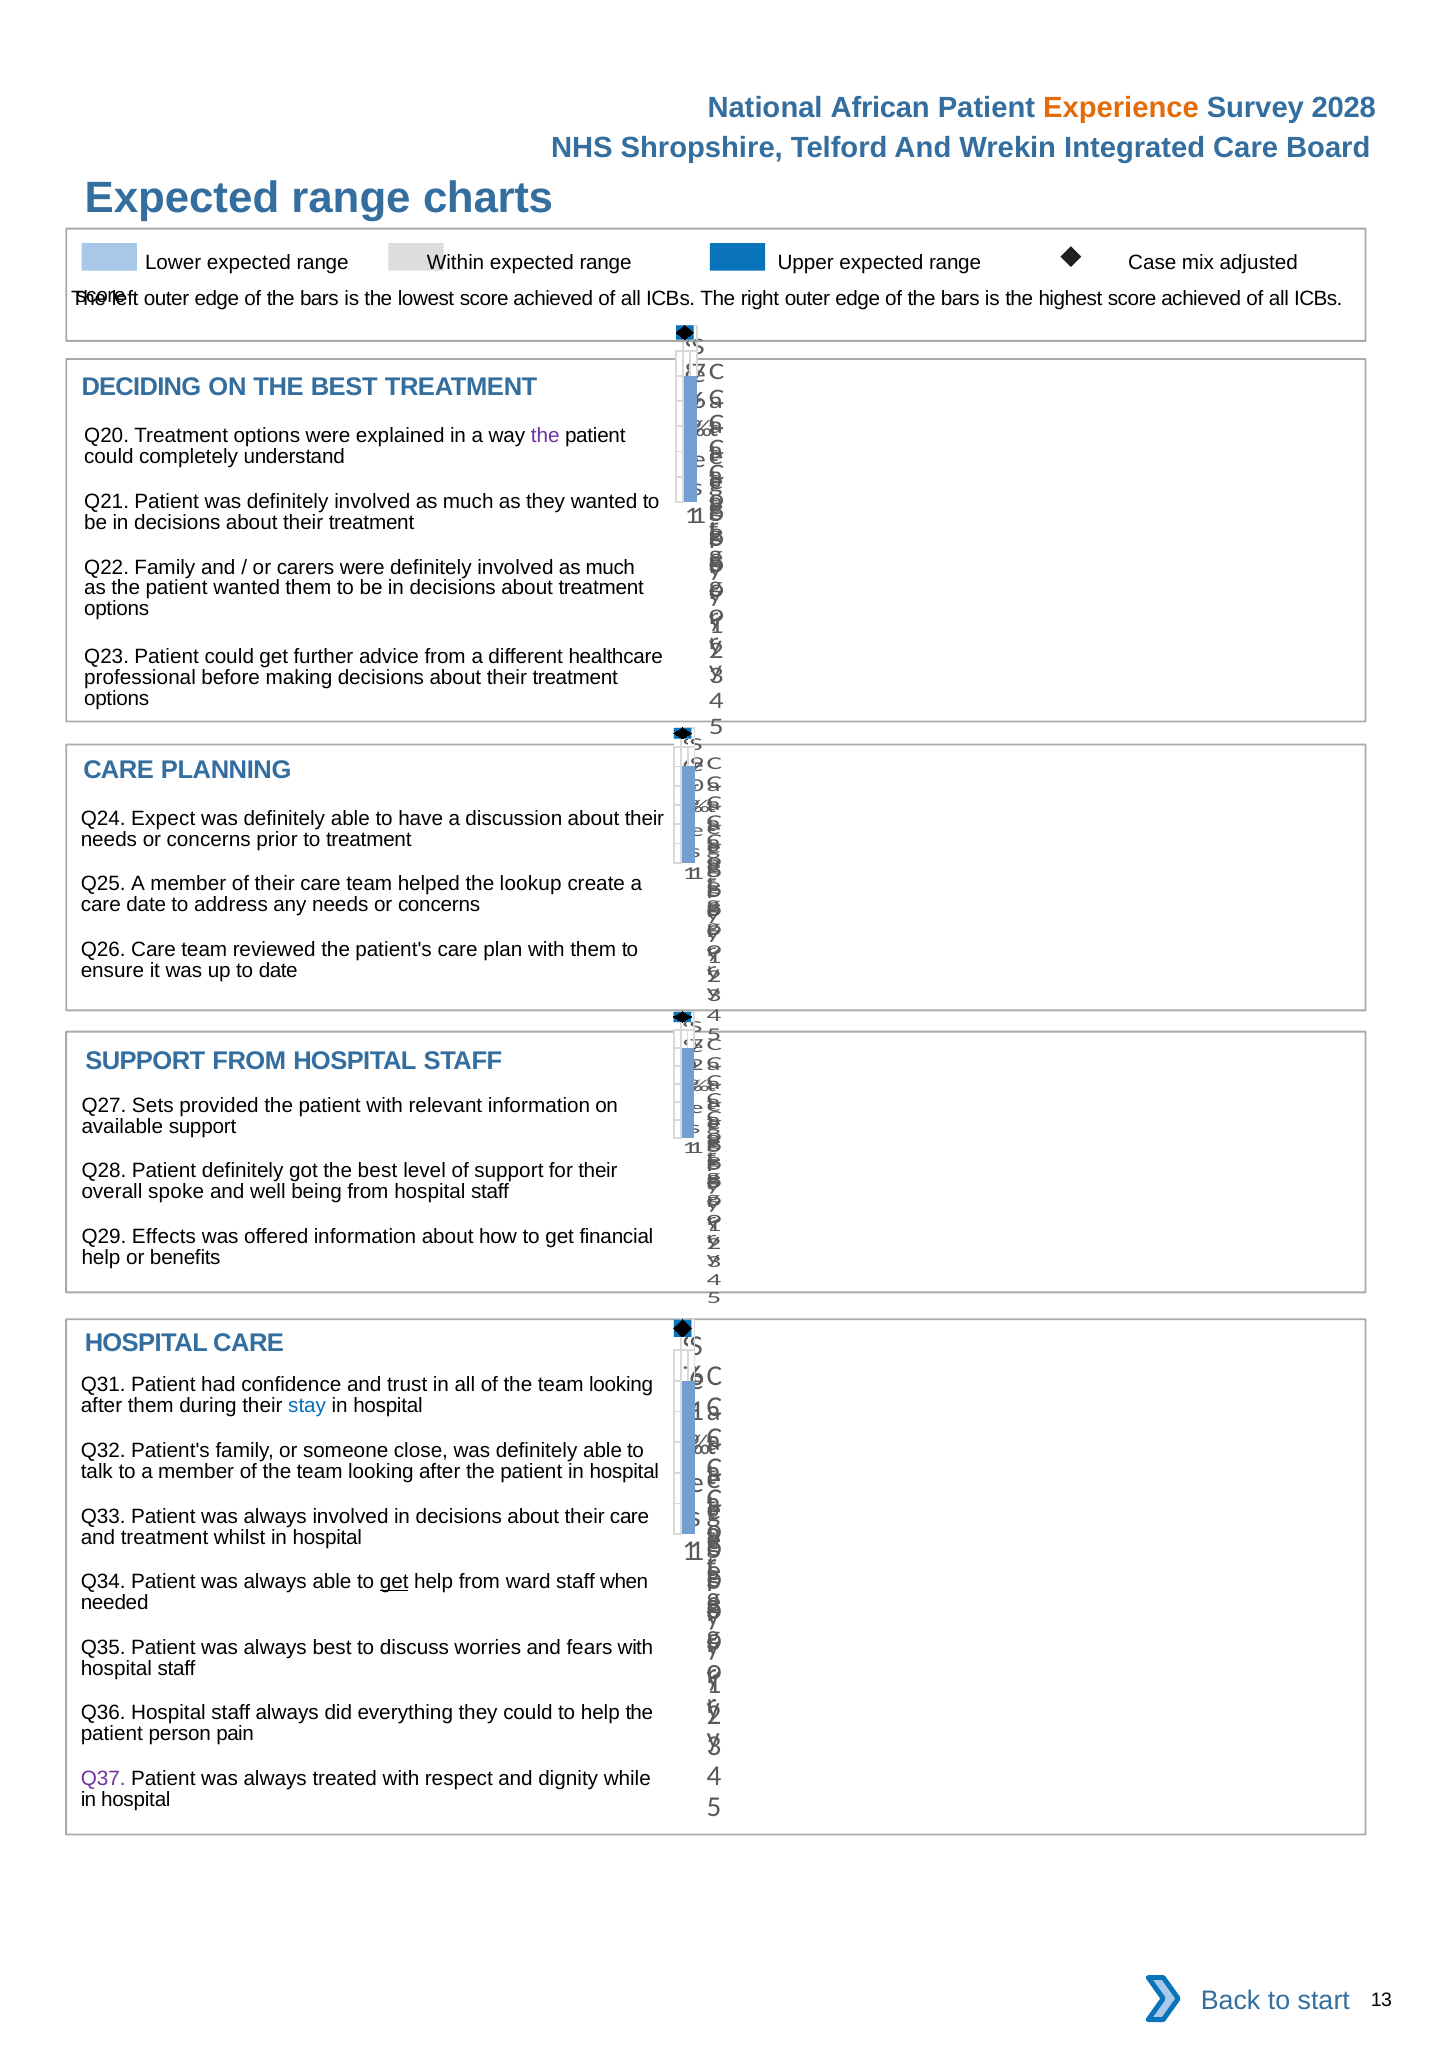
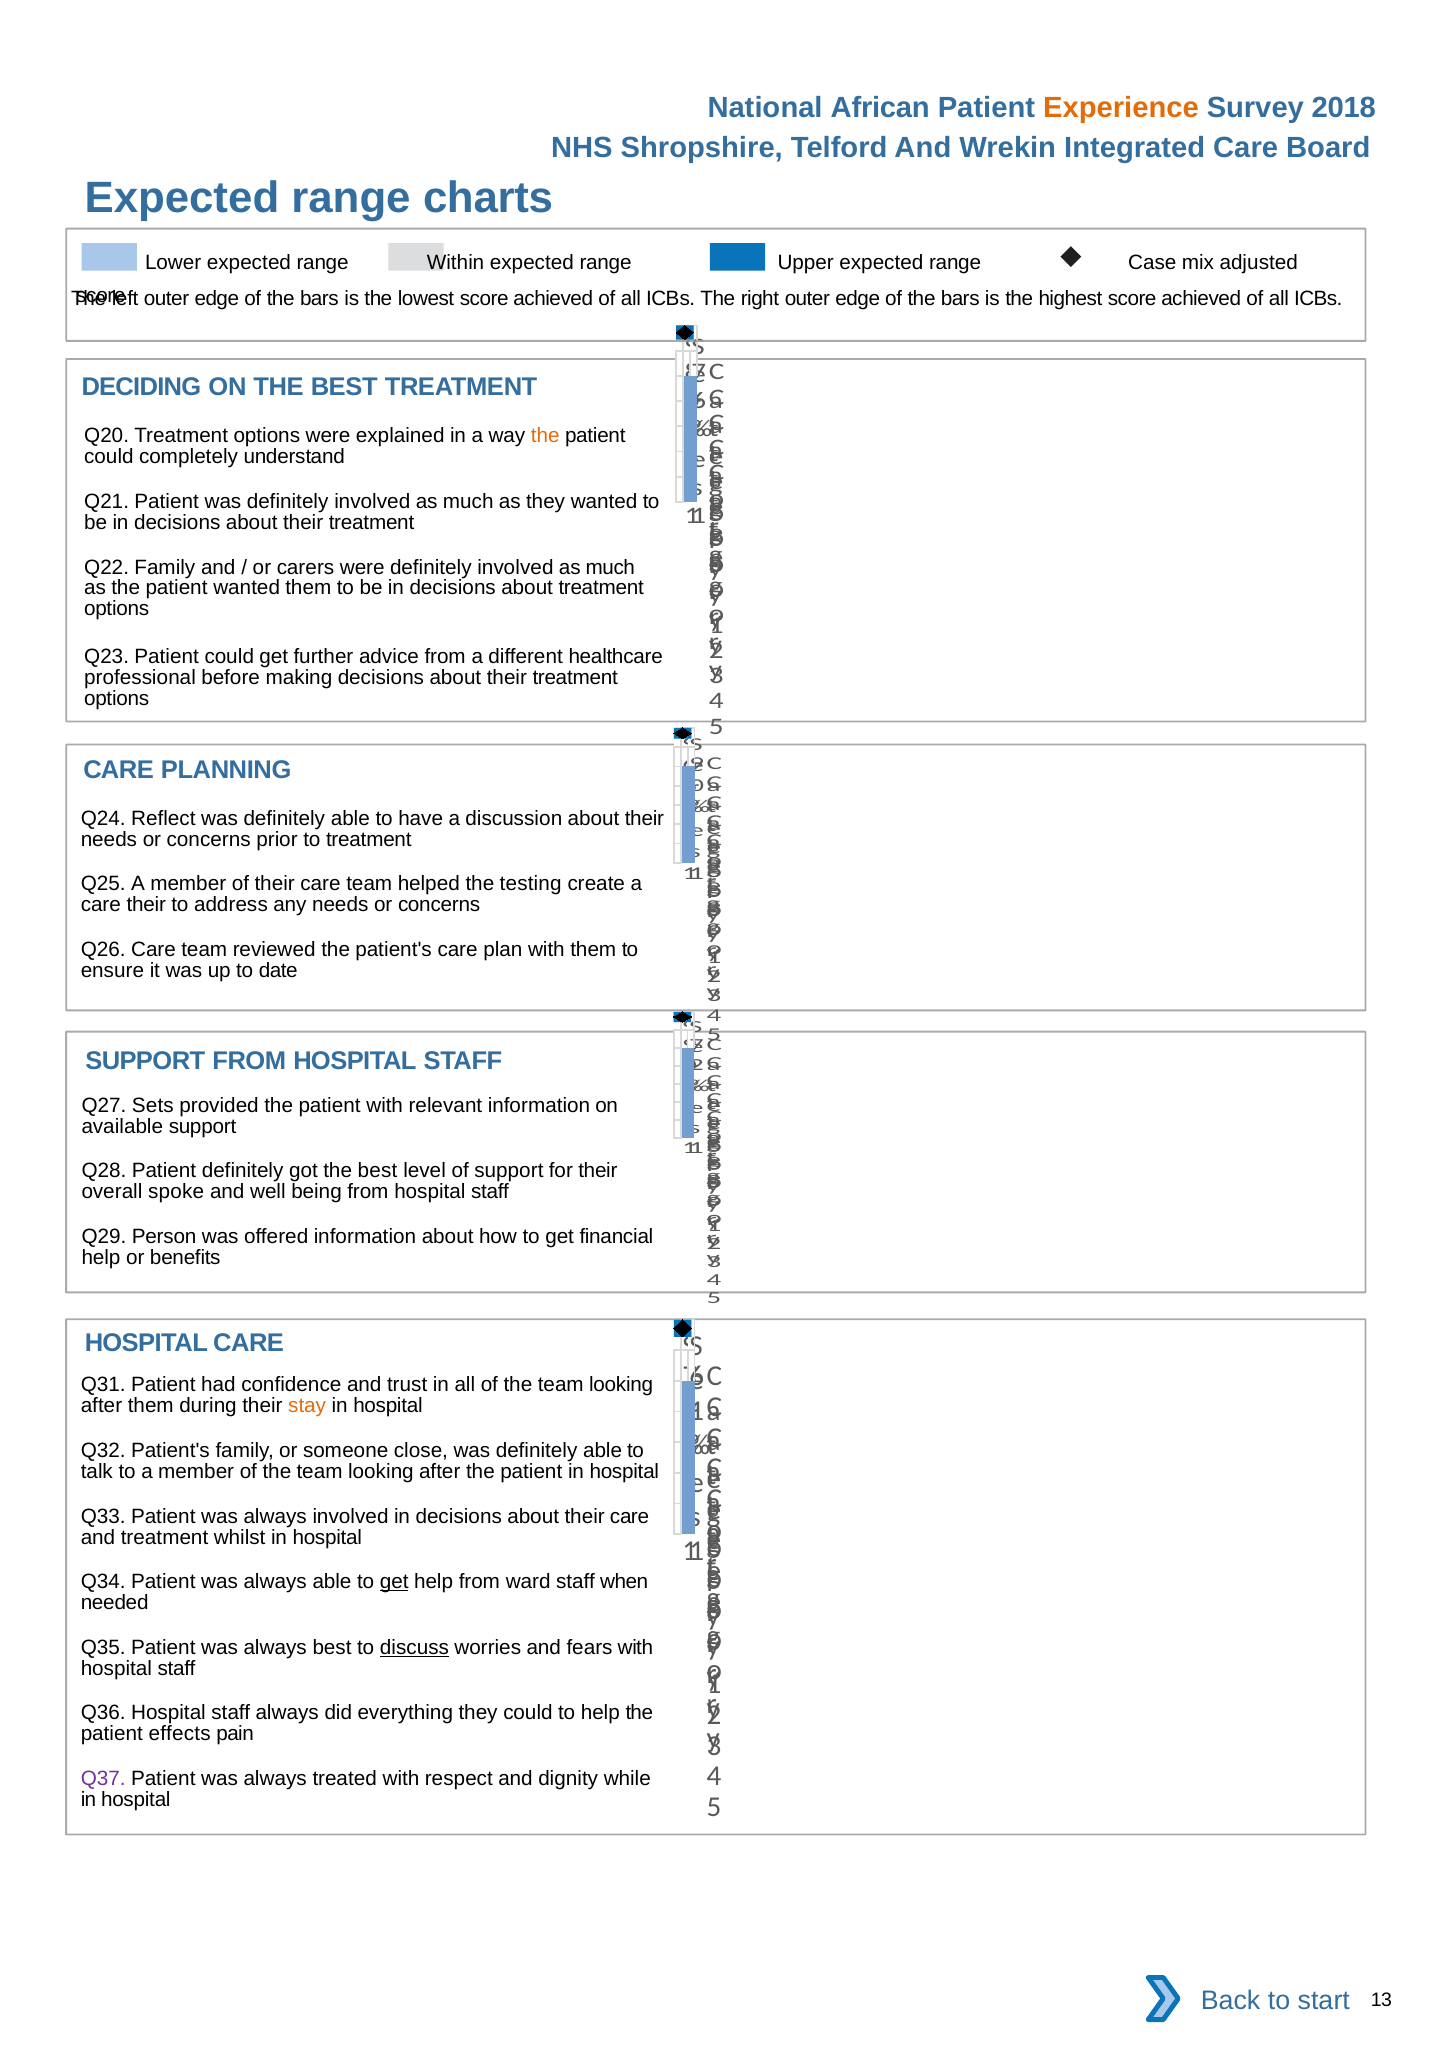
2028: 2028 -> 2018 (1344, 108)
the colour: purple -> orange (545, 436)
Expect: Expect -> Reflect (163, 818)
lookup: lookup -> testing (531, 884)
care date: date -> their (146, 905)
Effects: Effects -> Person (164, 1236)
stay colour: blue -> orange (307, 1406)
discuss underline: none -> present (414, 1647)
person: person -> effects (180, 1734)
